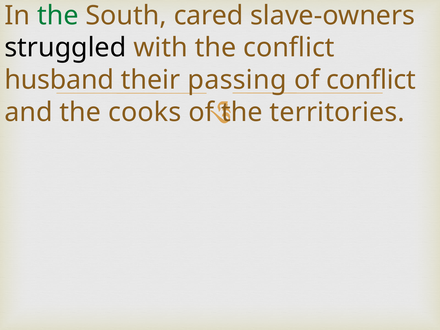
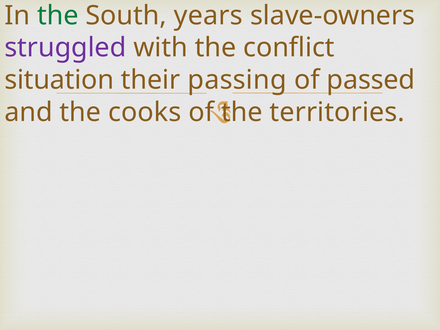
cared: cared -> years (208, 16)
struggled colour: black -> purple (65, 48)
husband: husband -> situation (59, 80)
of conflict: conflict -> passed (371, 80)
